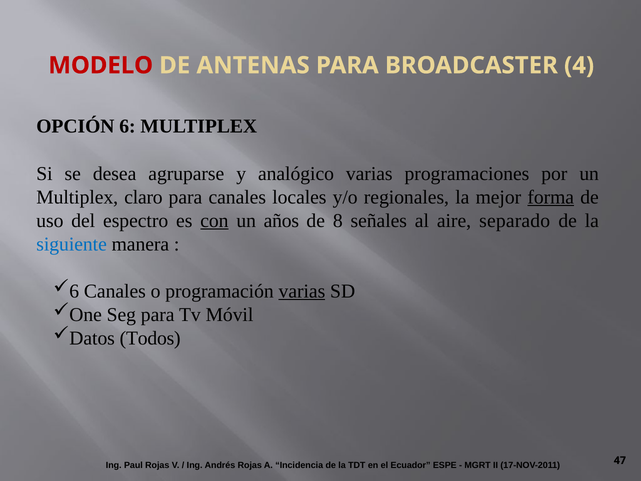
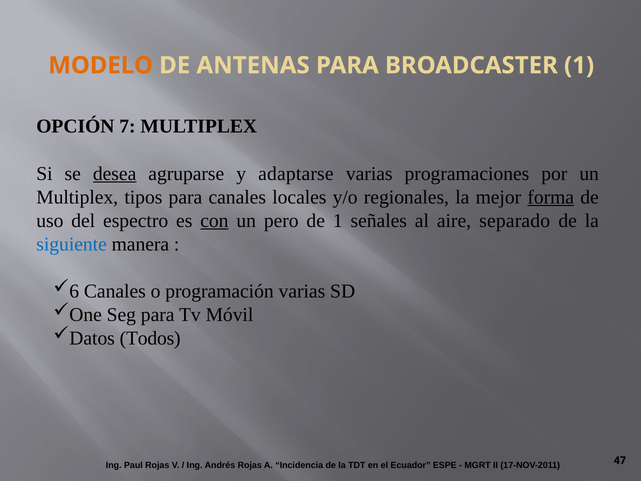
MODELO colour: red -> orange (101, 65)
BROADCASTER 4: 4 -> 1 (579, 65)
6: 6 -> 7 (127, 126)
desea underline: none -> present (115, 173)
analógico: analógico -> adaptarse (296, 173)
claro: claro -> tipos (143, 197)
años: años -> pero (281, 220)
de 8: 8 -> 1 (338, 220)
varias underline: present -> none (302, 291)
